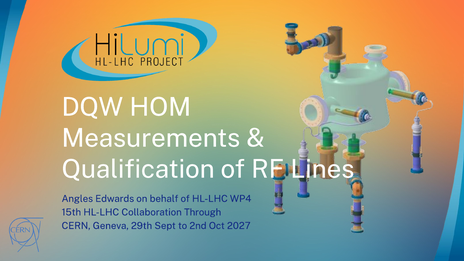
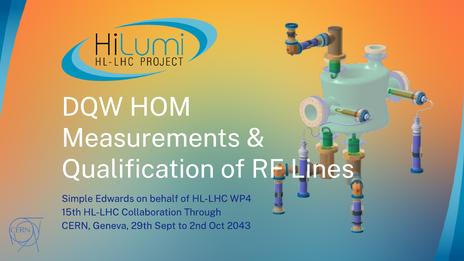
Angles: Angles -> Simple (77, 199)
2027: 2027 -> 2043 (239, 226)
